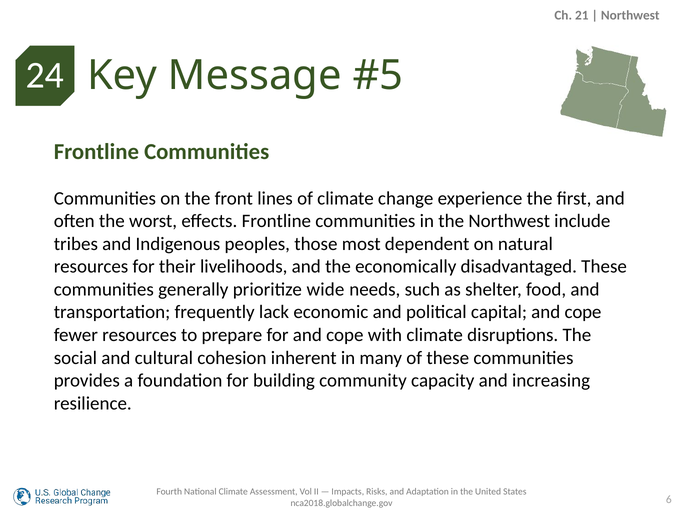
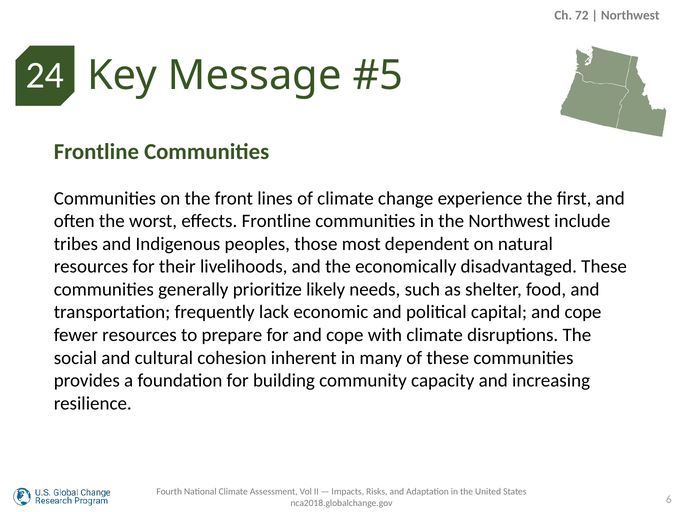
21: 21 -> 72 (582, 15)
wide: wide -> likely (326, 290)
